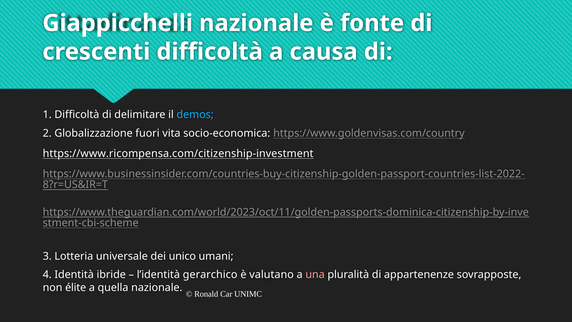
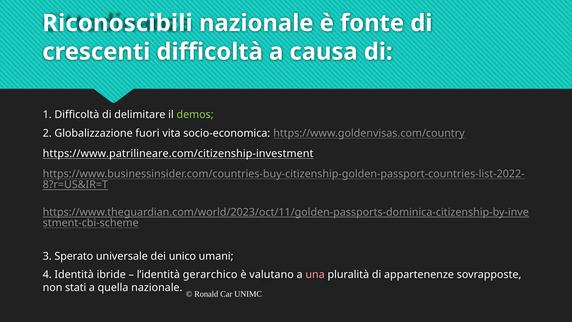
Giappicchelli: Giappicchelli -> Riconoscibili (117, 23)
demos colour: light blue -> light green (195, 115)
https://www.ricompensa.com/citizenship-investment: https://www.ricompensa.com/citizenship-investment -> https://www.patrilineare.com/citizenship-investment (178, 154)
Lotteria: Lotteria -> Sperato (74, 256)
élite: élite -> stati (76, 287)
